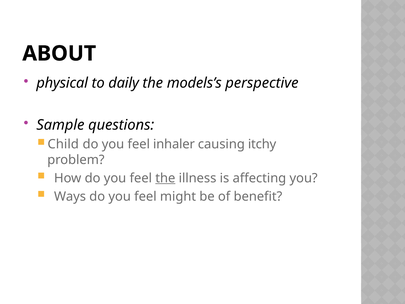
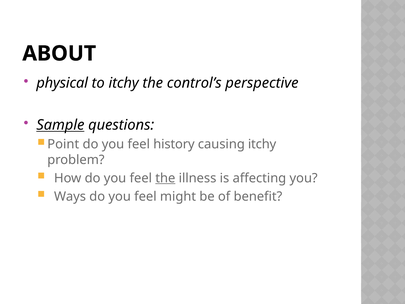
to daily: daily -> itchy (124, 83)
models’s: models’s -> control’s (194, 83)
Sample underline: none -> present (60, 125)
Child: Child -> Point (63, 144)
inhaler: inhaler -> history (174, 144)
